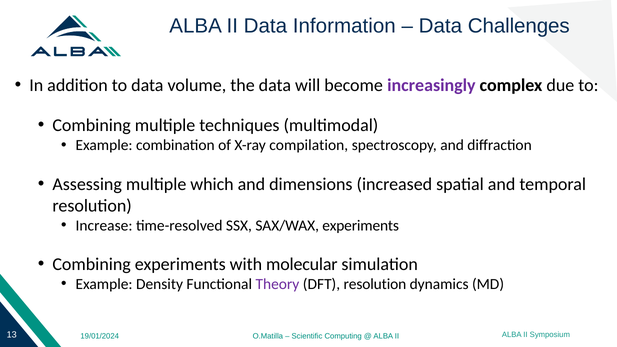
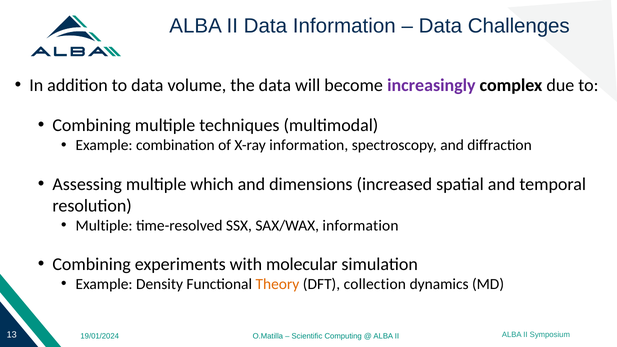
X-ray compilation: compilation -> information (309, 145)
Increase: Increase -> Multiple (104, 226)
SAX/WAX experiments: experiments -> information (360, 226)
Theory colour: purple -> orange (277, 284)
DFT resolution: resolution -> collection (375, 284)
